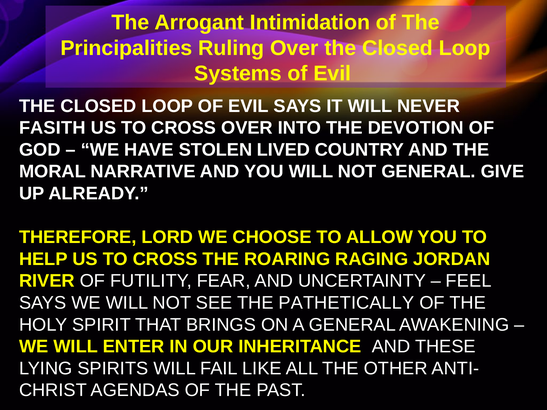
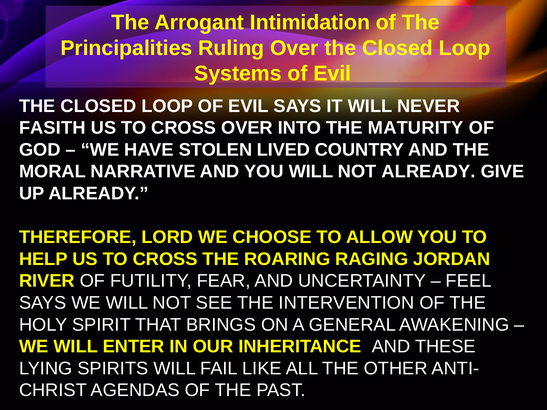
DEVOTION: DEVOTION -> MATURITY (416, 128)
NOT GENERAL: GENERAL -> ALREADY (428, 172)
PATHETICALLY: PATHETICALLY -> INTERVENTION (346, 303)
